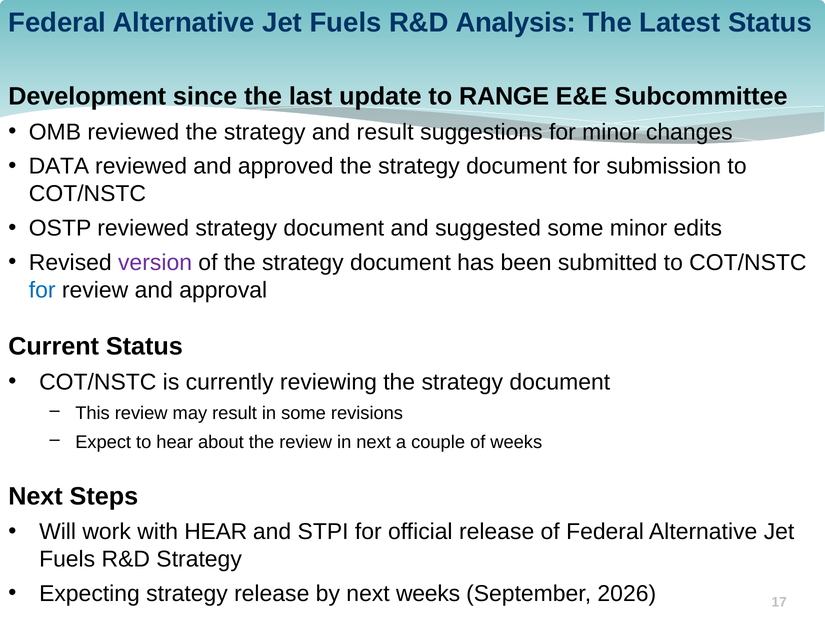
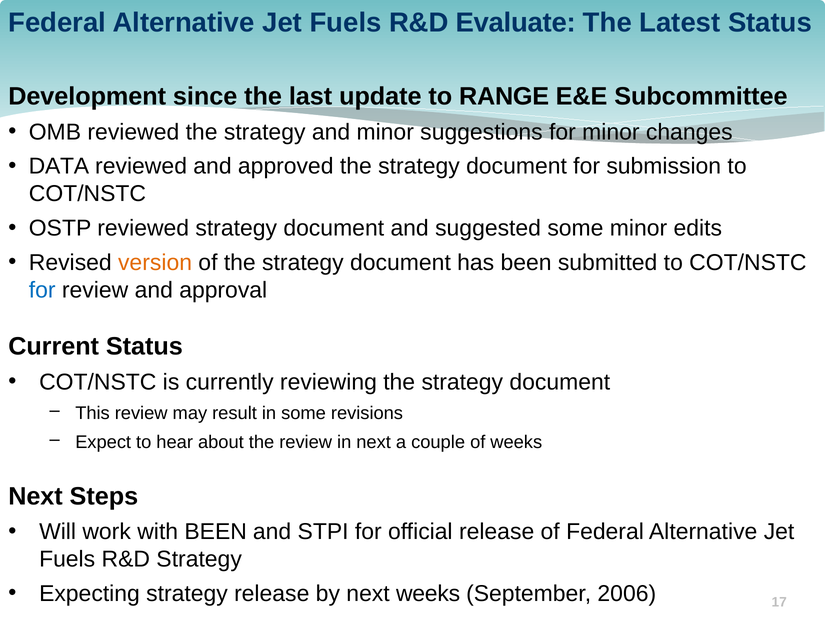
Analysis: Analysis -> Evaluate (516, 23)
and result: result -> minor (385, 132)
version colour: purple -> orange (155, 263)
with HEAR: HEAR -> BEEN (216, 532)
2026: 2026 -> 2006 (627, 594)
